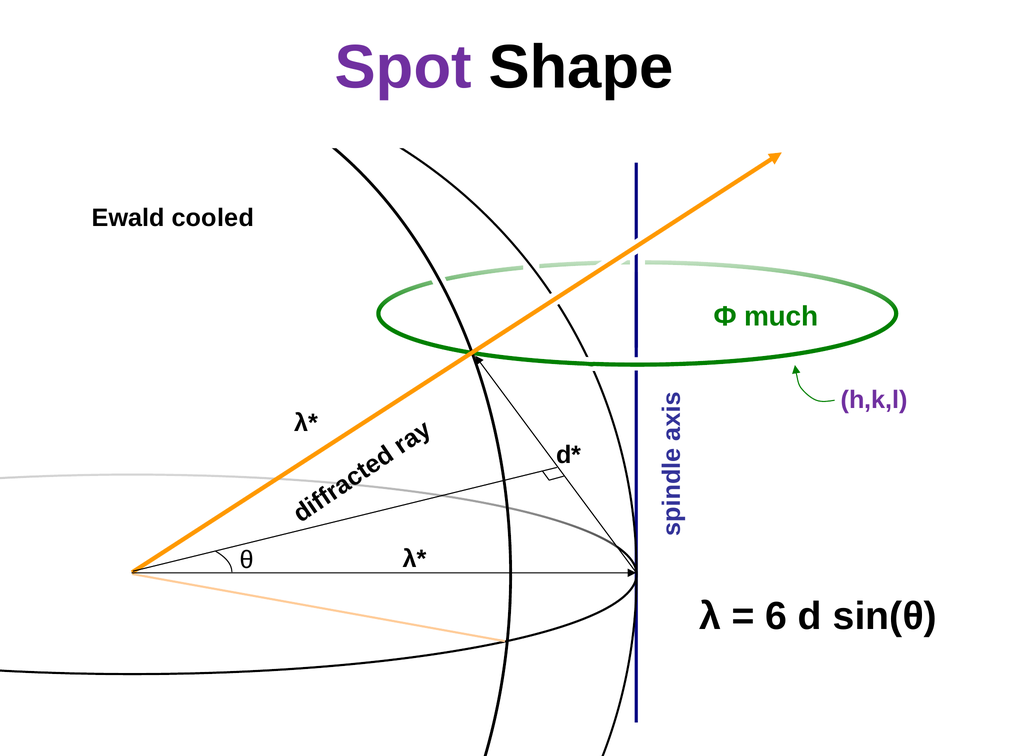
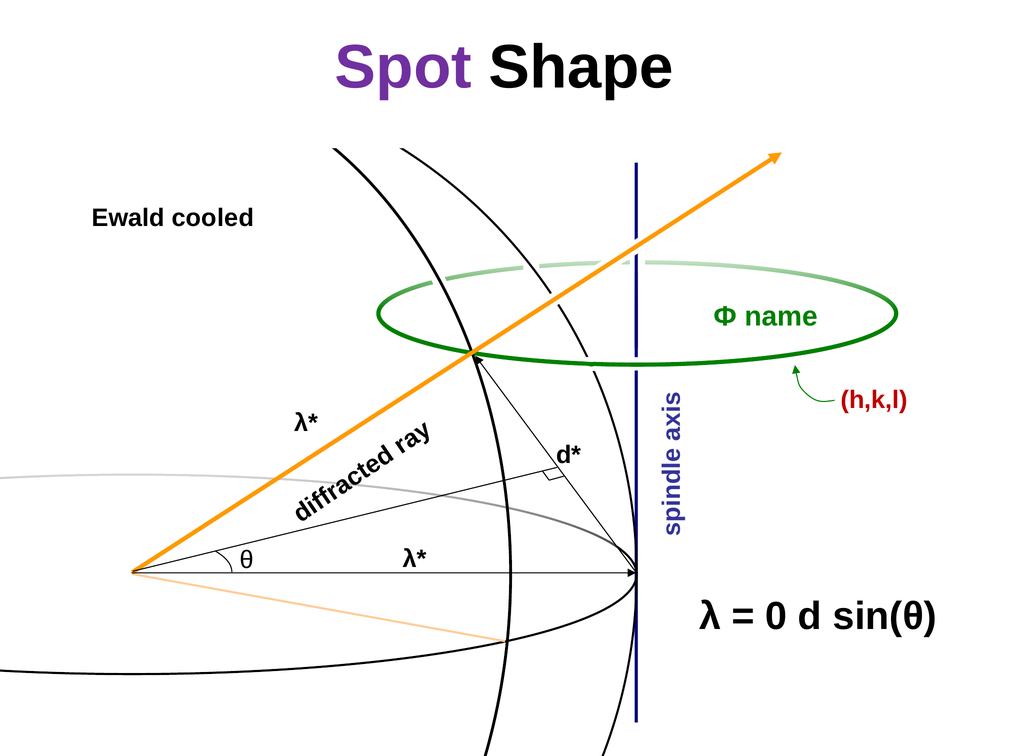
much: much -> name (781, 317)
h,k,l colour: purple -> red (874, 400)
6: 6 -> 0 (776, 617)
